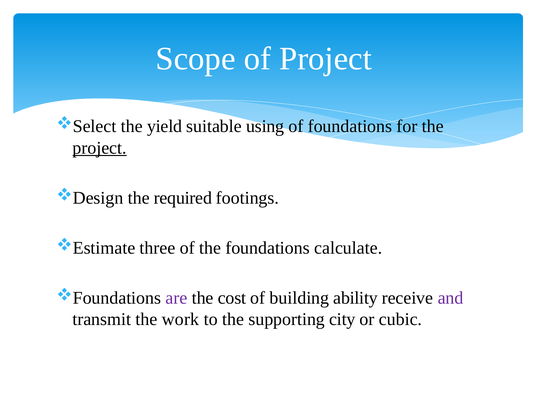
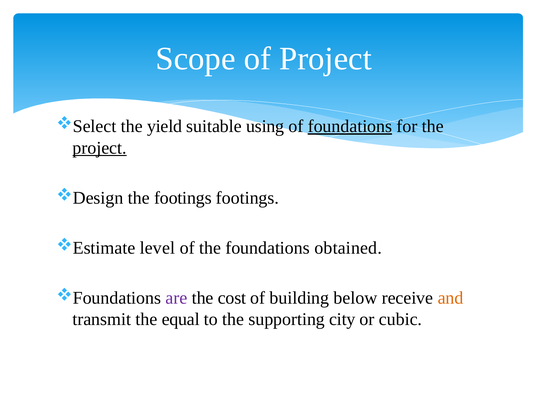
foundations underline: none -> present (350, 126)
the required: required -> footings (183, 198)
three: three -> level (157, 248)
calculate: calculate -> obtained (348, 248)
ability: ability -> below (355, 298)
and colour: purple -> orange (451, 298)
work: work -> equal (181, 319)
